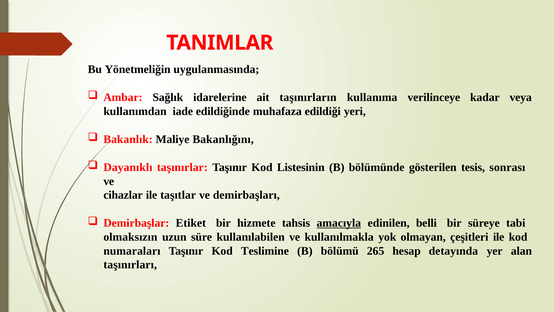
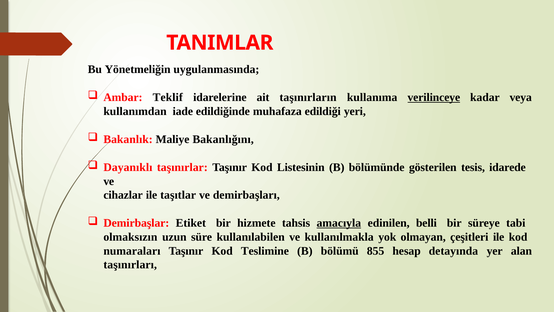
Sağlık: Sağlık -> Teklif (168, 97)
verilinceye underline: none -> present (434, 97)
sonrası: sonrası -> idarede (507, 167)
265: 265 -> 855 (376, 251)
